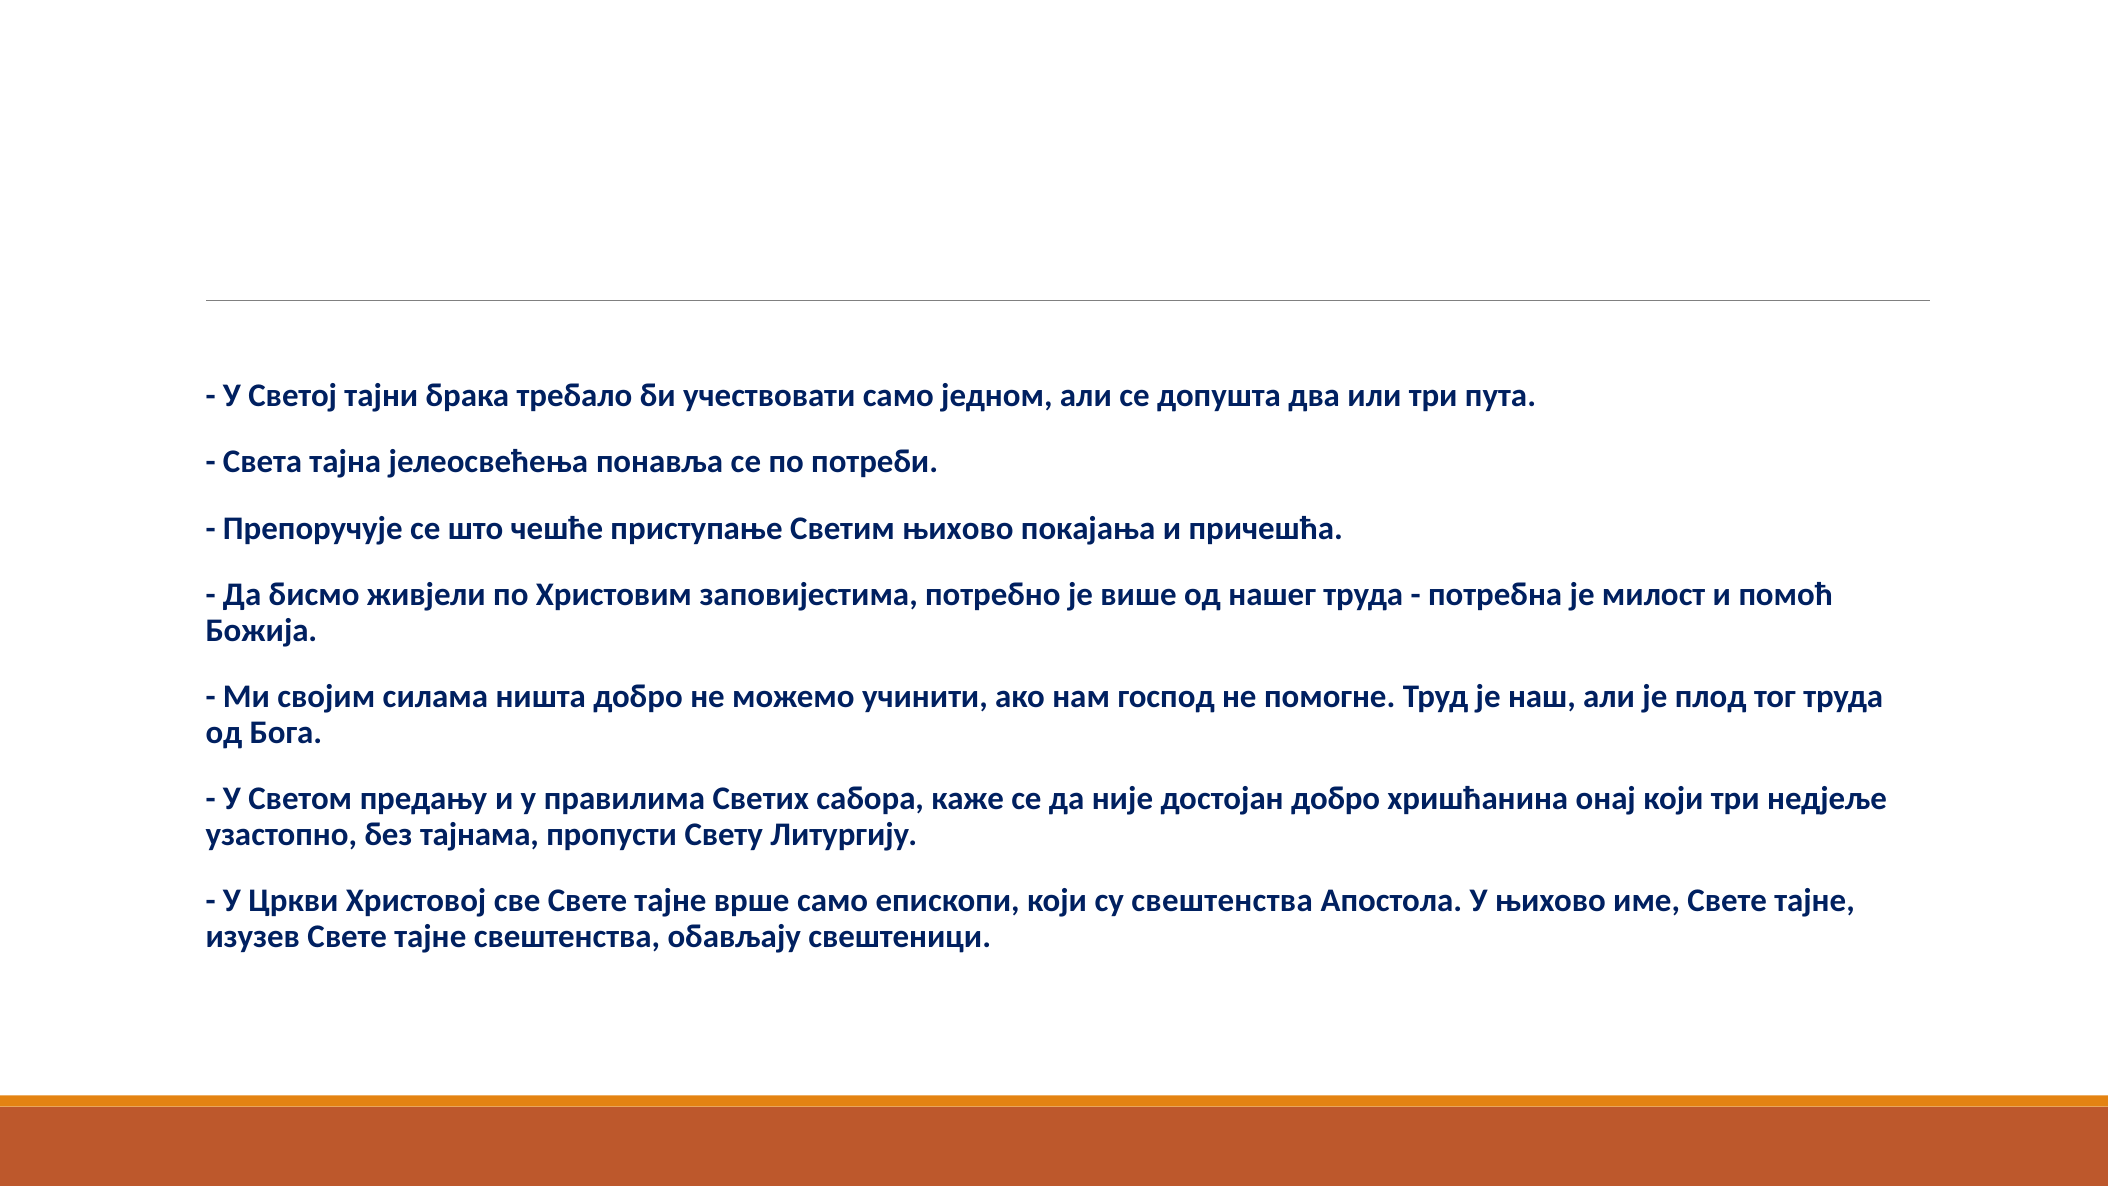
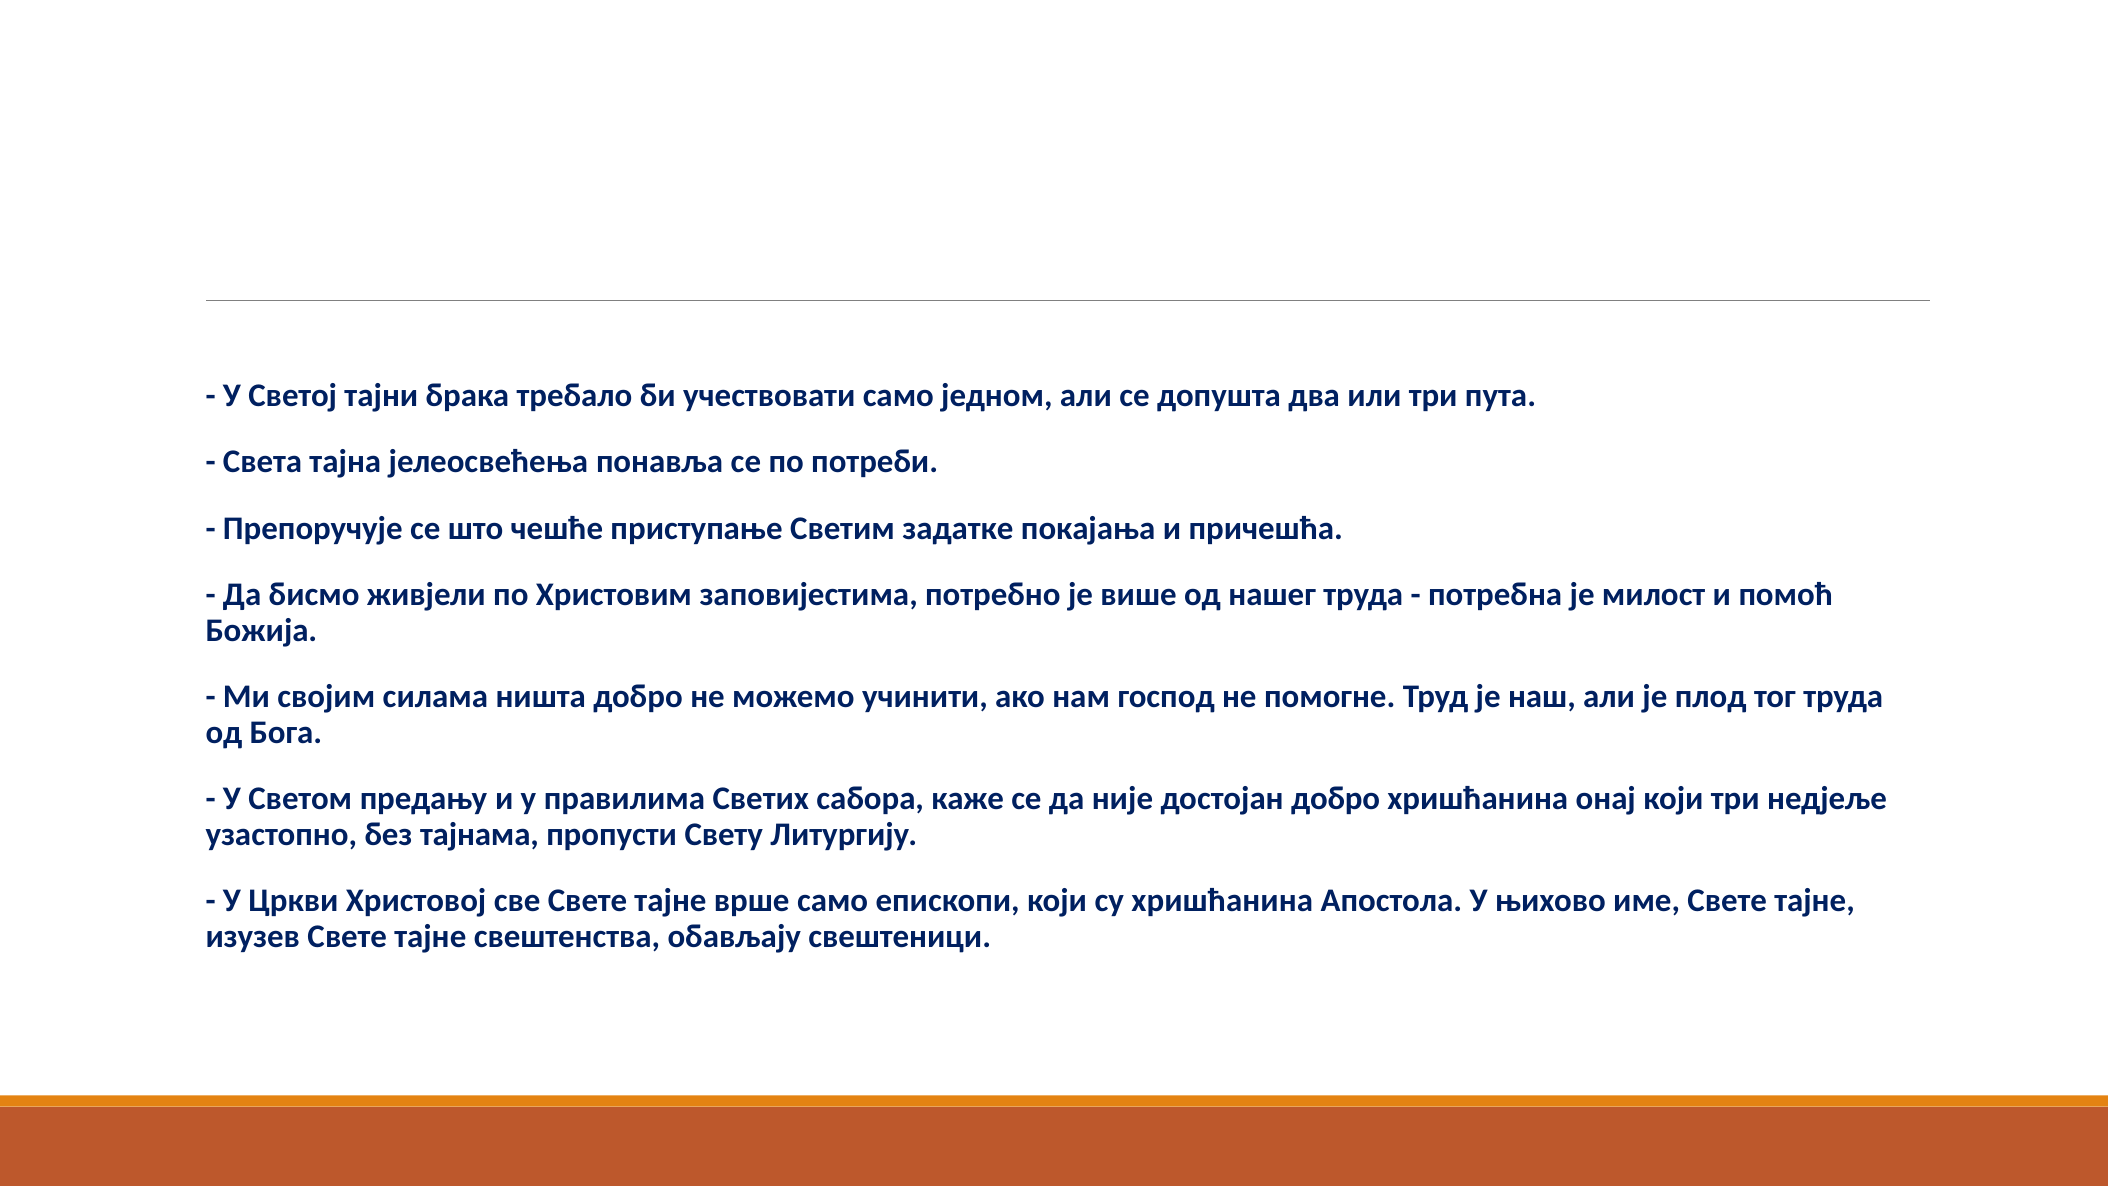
Светим њихово: њихово -> задатке (958, 528)
су свештенства: свештенства -> хришћанина (1222, 901)
